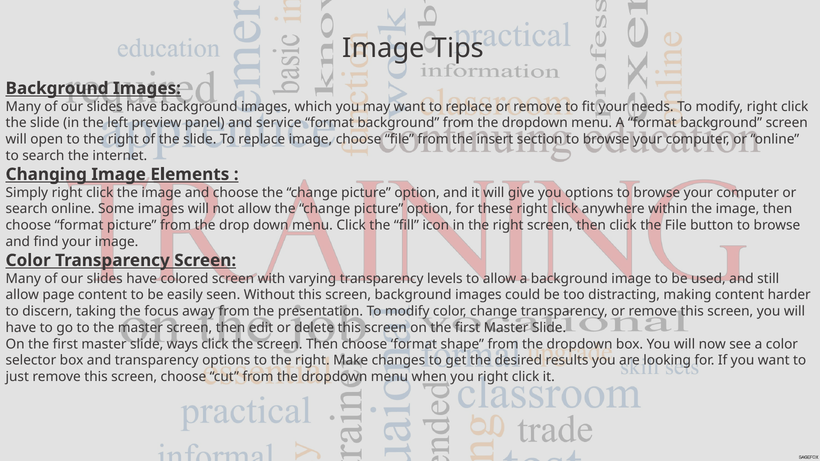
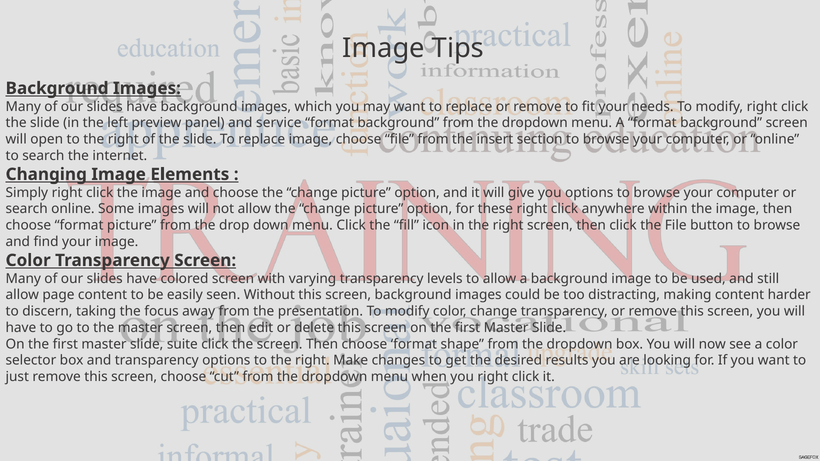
ways: ways -> suite (182, 344)
